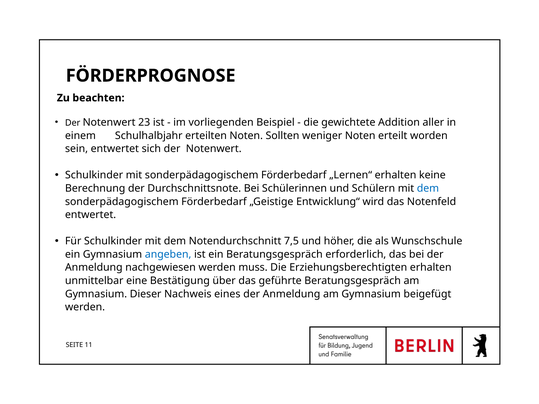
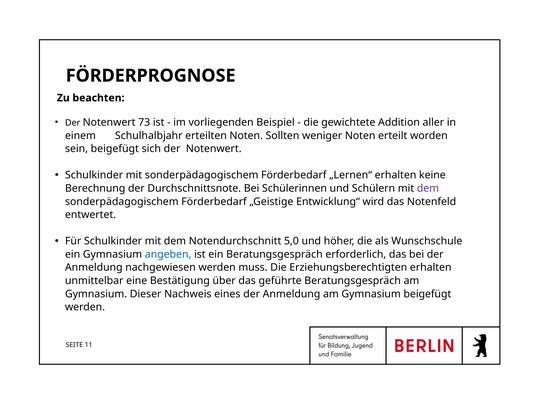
23: 23 -> 73 (144, 123)
sein entwertet: entwertet -> beigefügt (115, 149)
dem colour: blue -> purple (428, 189)
7,5: 7,5 -> 5,0 (291, 241)
